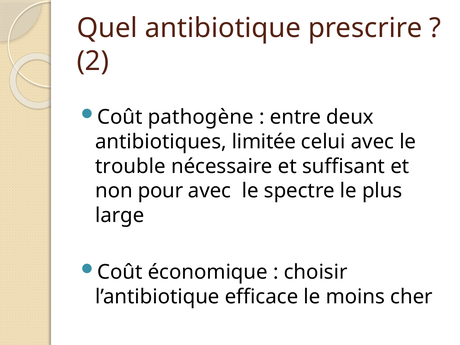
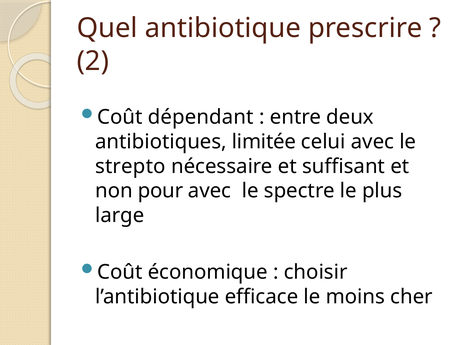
pathogène: pathogène -> dépendant (201, 117)
trouble: trouble -> strepto (130, 166)
